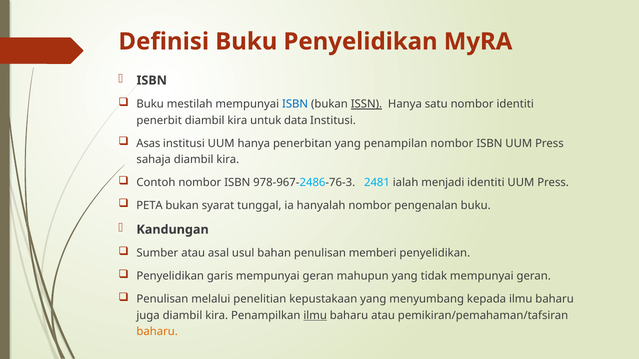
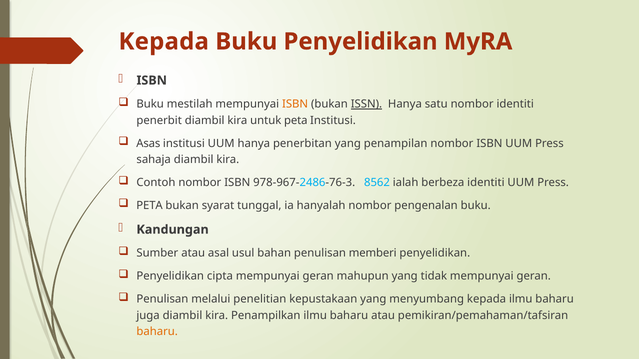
Definisi: Definisi -> Kepada (164, 42)
ISBN colour: blue -> orange (295, 104)
untuk data: data -> peta (296, 121)
2481: 2481 -> 8562 (377, 183)
menjadi: menjadi -> berbeza (443, 183)
garis: garis -> cipta (220, 276)
ilmu underline: present -> none (315, 316)
